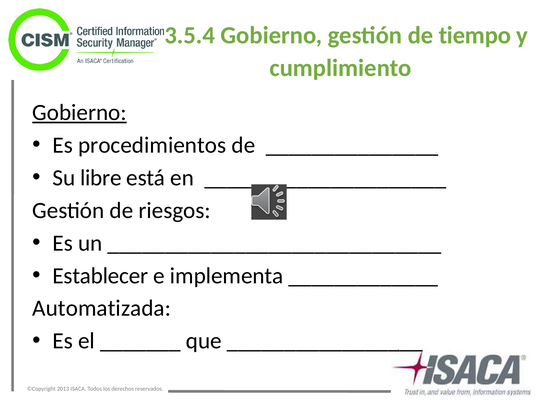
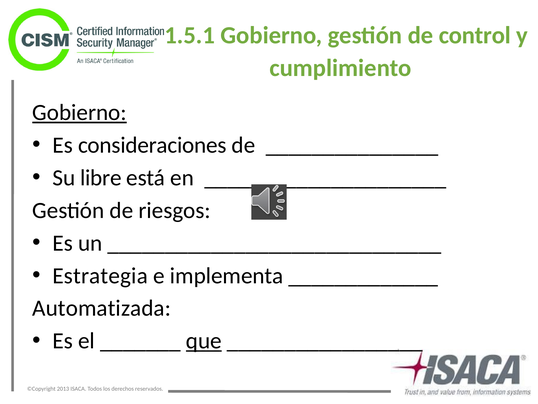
3.5.4: 3.5.4 -> 1.5.1 (190, 35)
tiempo: tiempo -> control (475, 35)
procedimientos: procedimientos -> consideraciones (152, 145)
Establecer: Establecer -> Estrategia (100, 275)
que underline: none -> present (204, 341)
